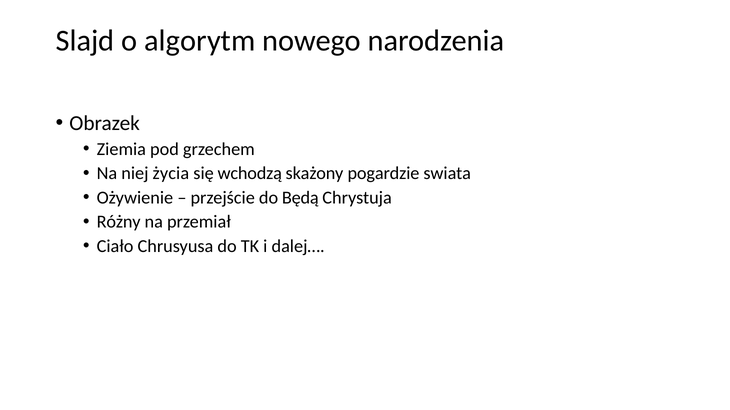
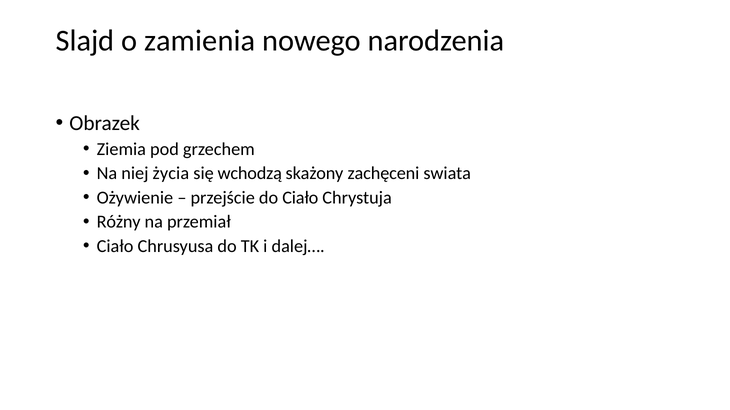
algorytm: algorytm -> zamienia (200, 41)
pogardzie: pogardzie -> zachęceni (383, 174)
do Będą: Będą -> Ciało (300, 198)
